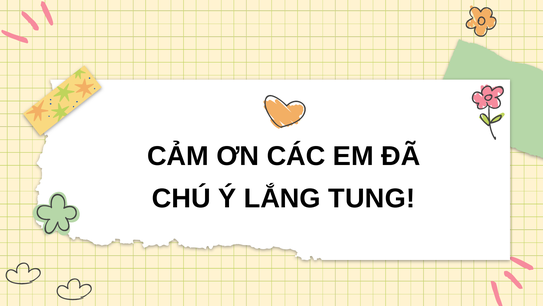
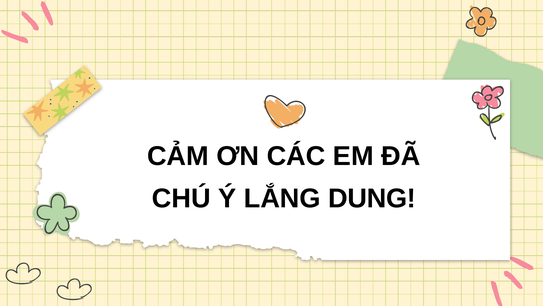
TUNG: TUNG -> DUNG (372, 198)
